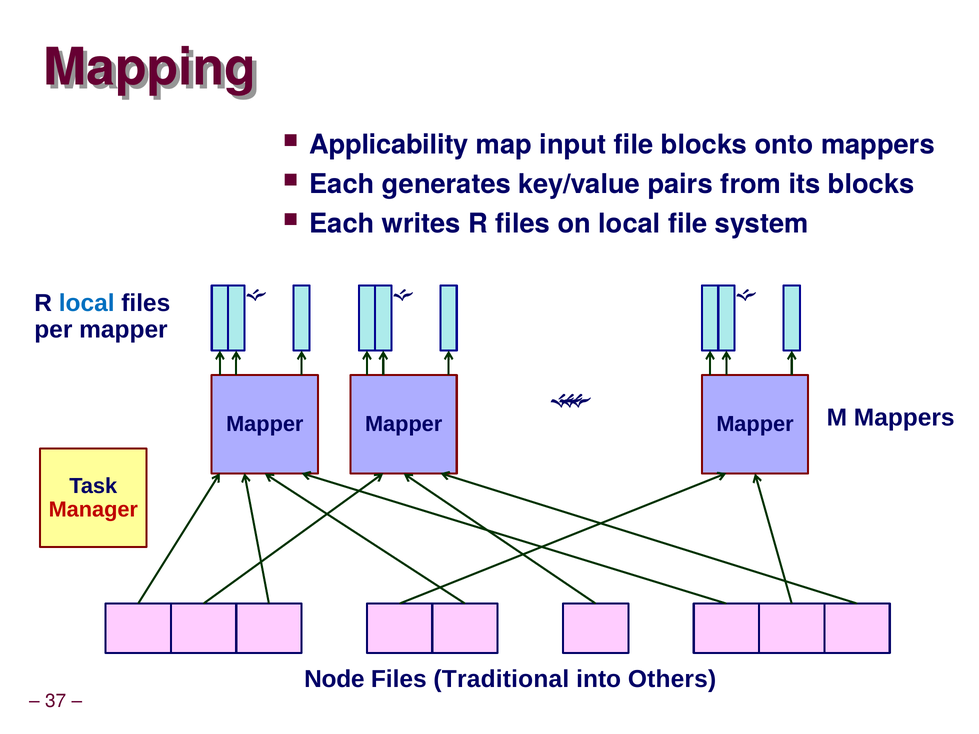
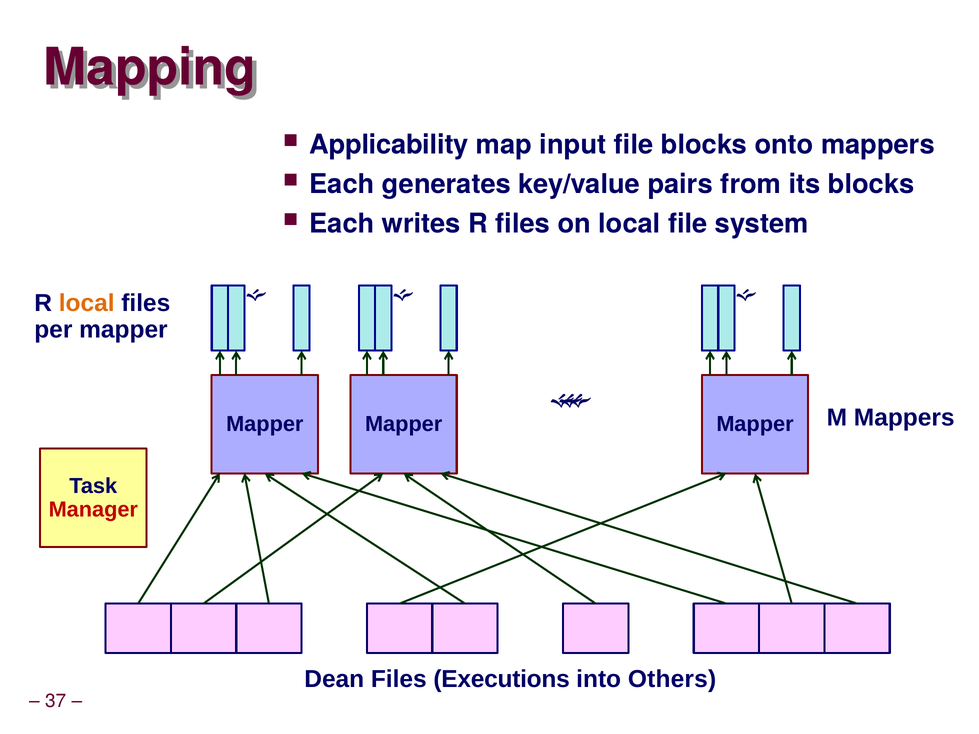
local colour: blue -> orange (87, 303)
Node: Node -> Dean (334, 679)
Traditional: Traditional -> Executions (502, 679)
